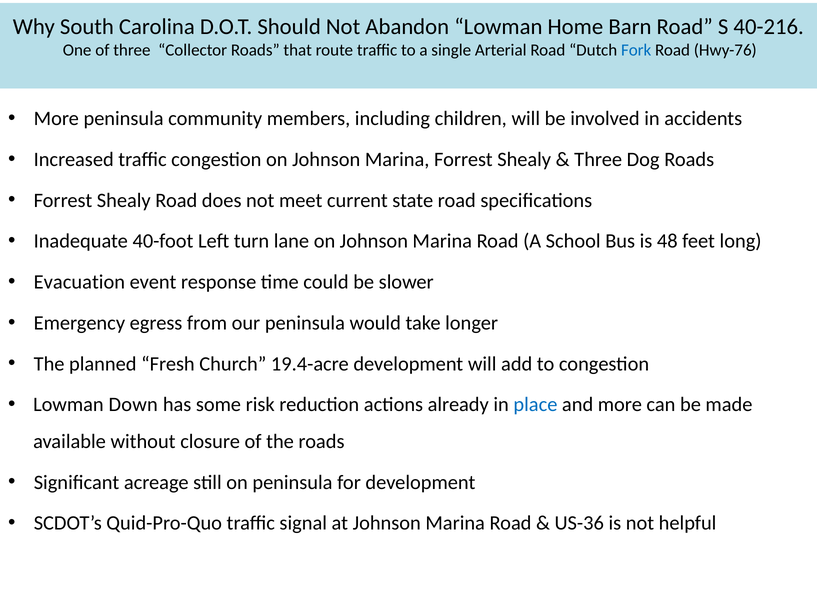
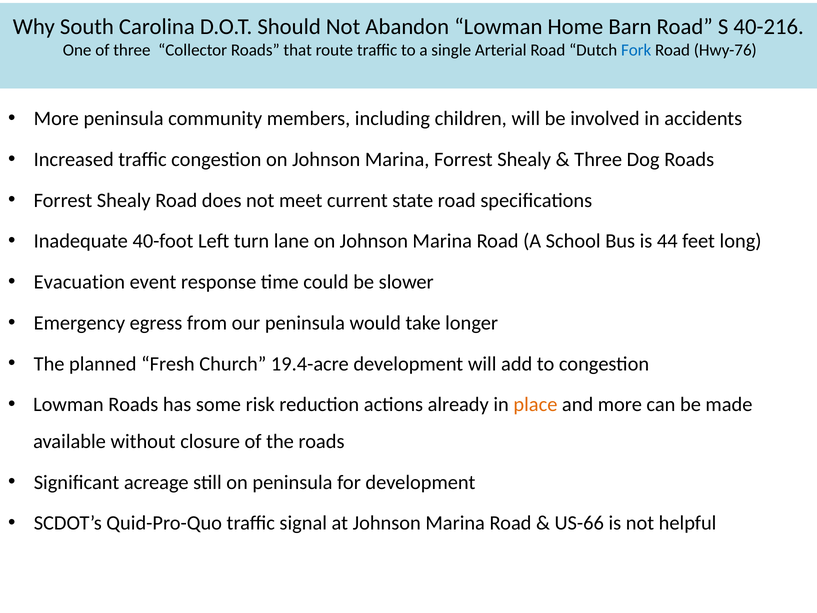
48: 48 -> 44 (667, 241)
Lowman Down: Down -> Roads (133, 404)
place colour: blue -> orange (535, 404)
US-36: US-36 -> US-66 (579, 523)
